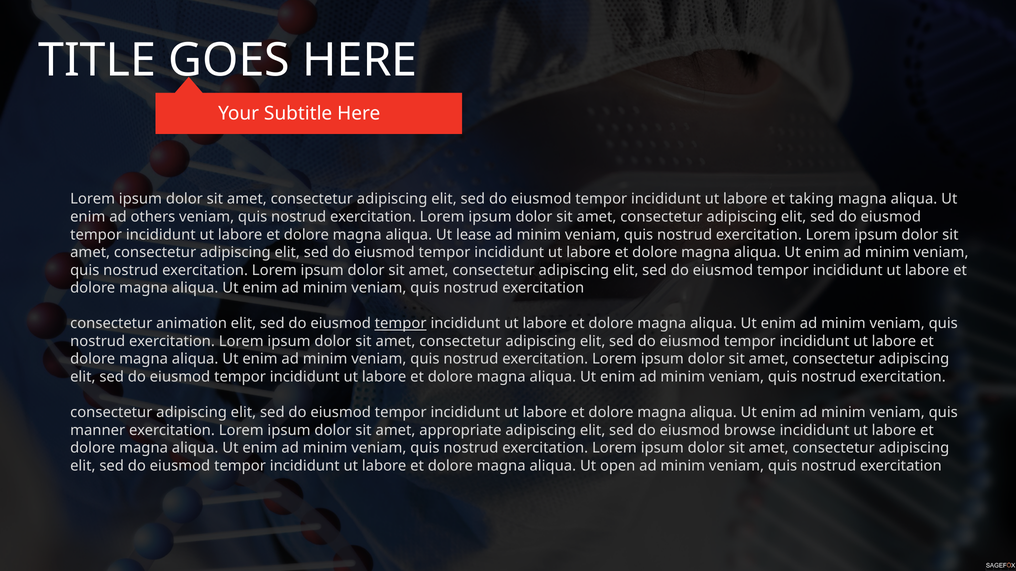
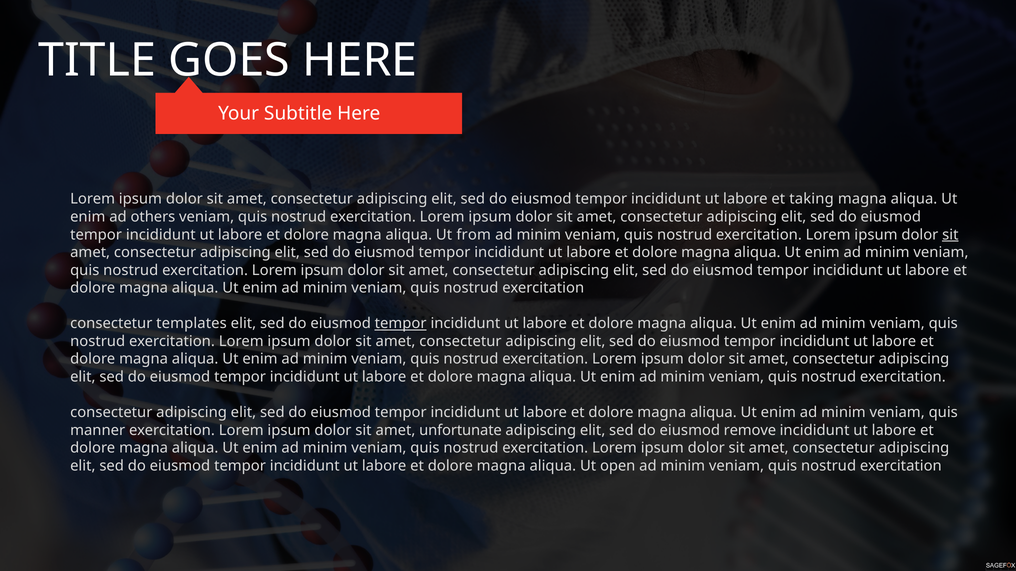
lease: lease -> from (474, 235)
sit underline: none -> present (950, 235)
animation: animation -> templates (192, 324)
appropriate: appropriate -> unfortunate (460, 431)
browse: browse -> remove (750, 431)
